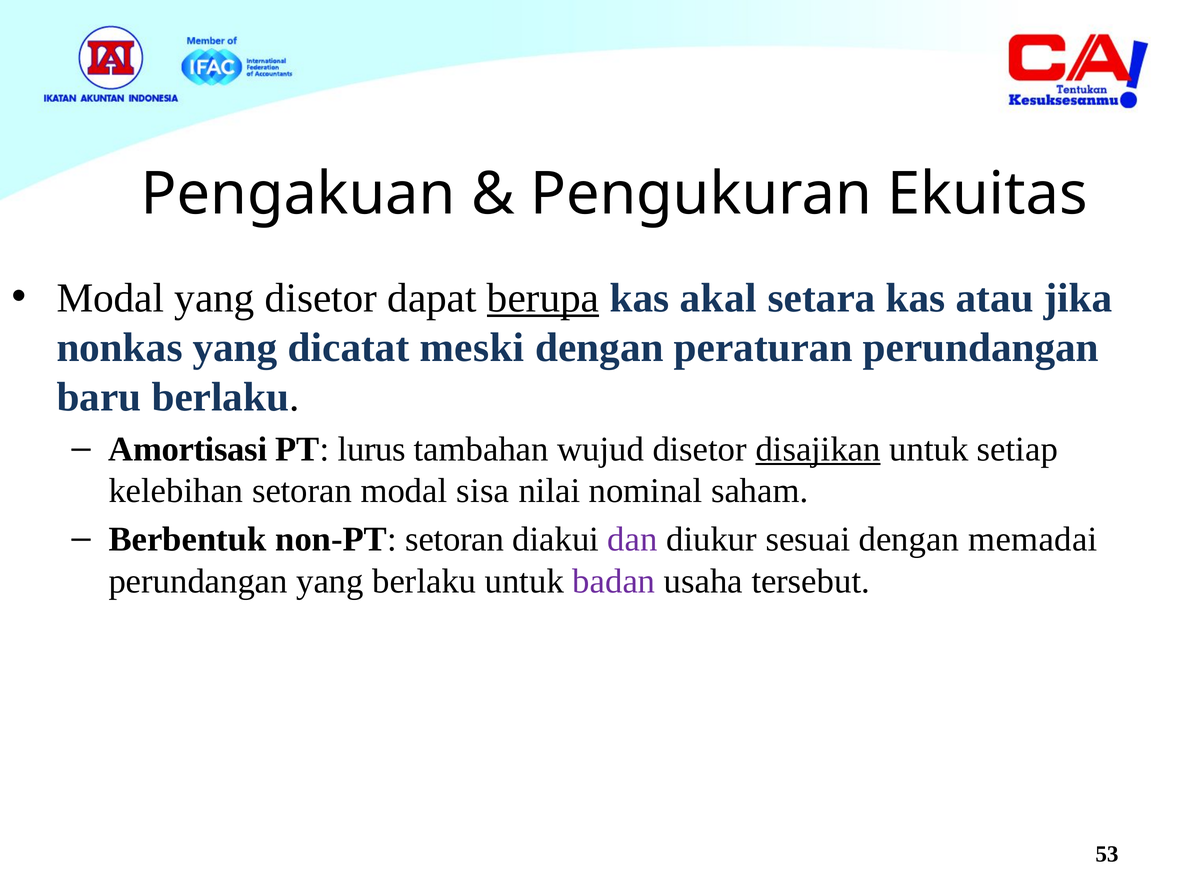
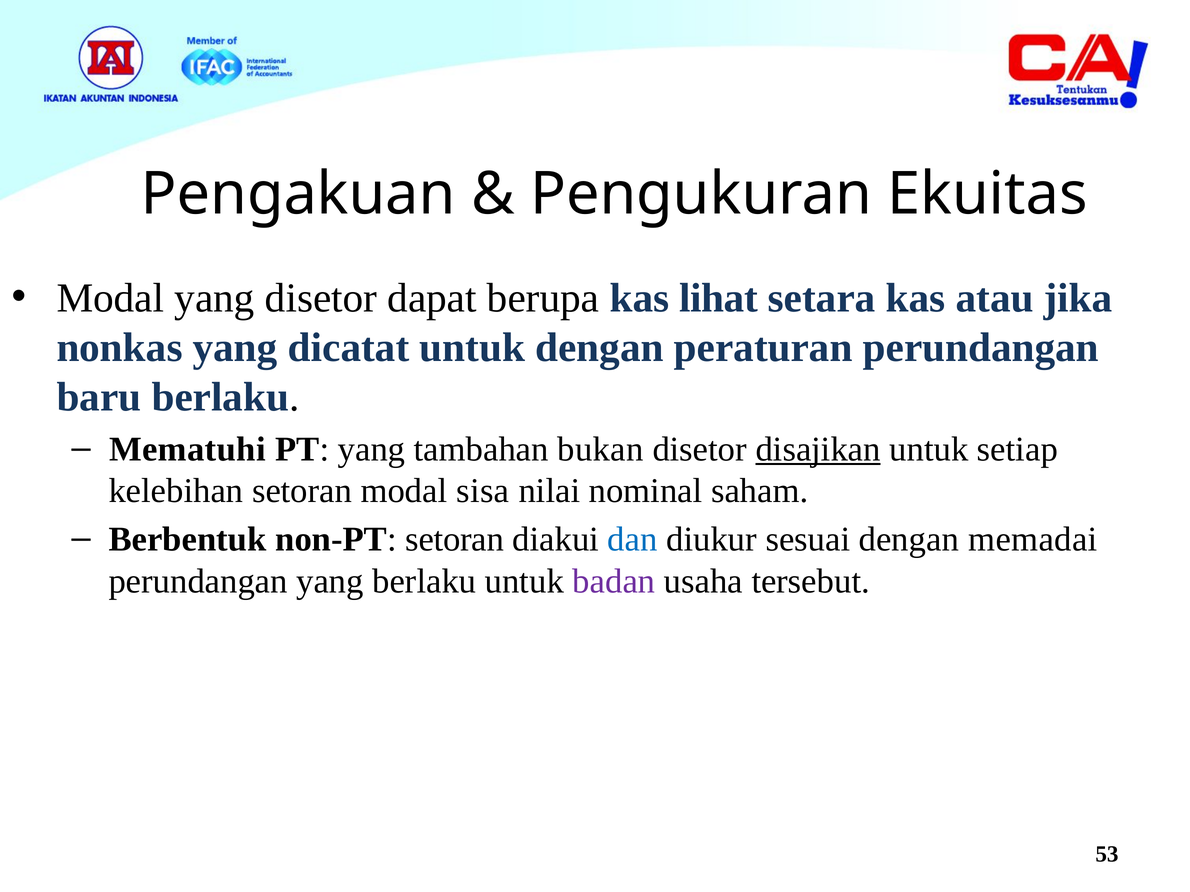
berupa underline: present -> none (543, 298)
akal: akal -> lihat (719, 298)
dicatat meski: meski -> untuk (472, 348)
Amortisasi: Amortisasi -> Mematuhi (187, 450)
PT lurus: lurus -> yang (372, 450)
wujud: wujud -> bukan (600, 450)
dan colour: purple -> blue (633, 540)
